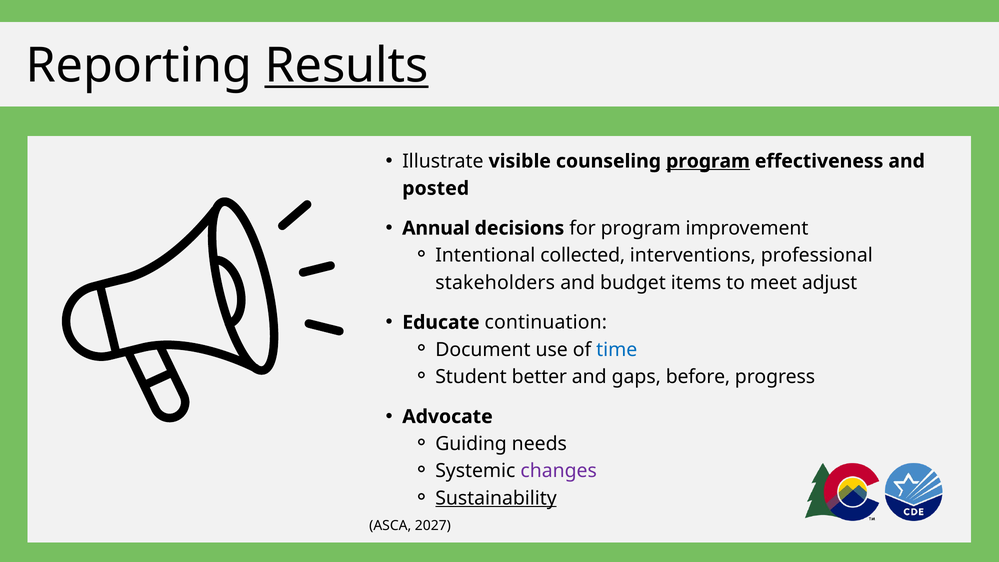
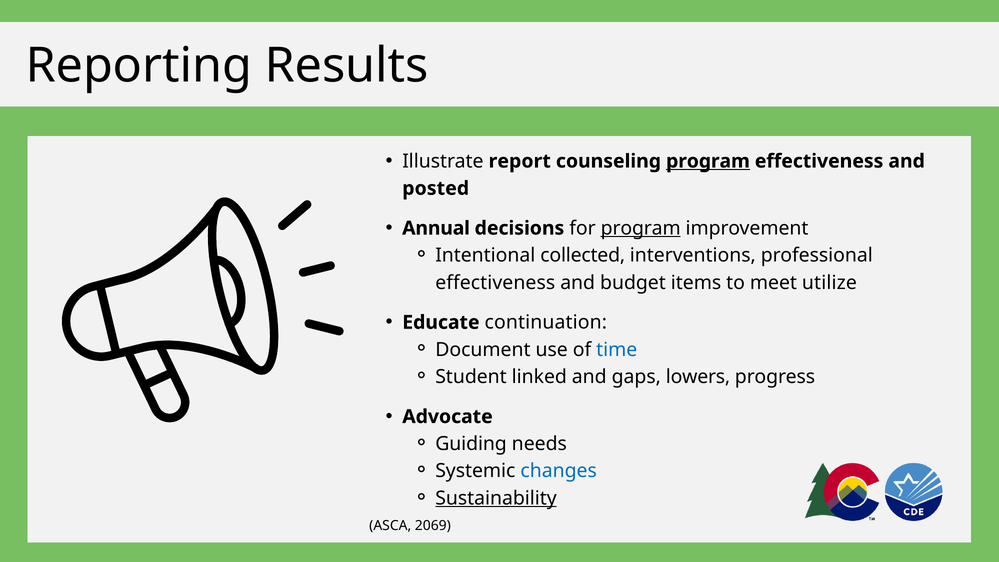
Results underline: present -> none (347, 66)
visible: visible -> report (520, 161)
program underline: none -> present (641, 228)
stakeholders: stakeholders -> effectiveness (495, 283)
adjust: adjust -> utilize (829, 283)
better: better -> linked (539, 377)
before: before -> lowers (698, 377)
changes colour: purple -> blue (559, 471)
2027: 2027 -> 2069 (433, 525)
